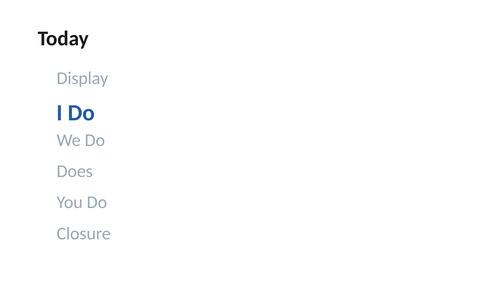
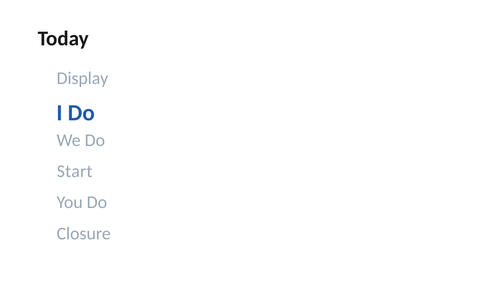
Does: Does -> Start (75, 171)
